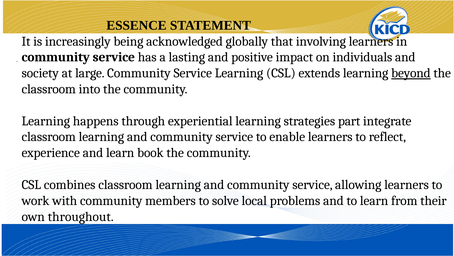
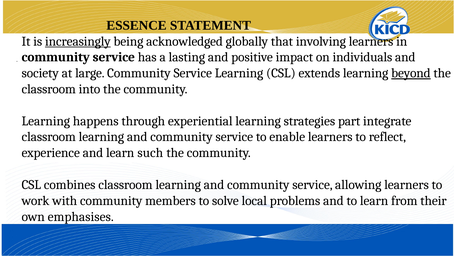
increasingly underline: none -> present (78, 41)
book: book -> such (150, 152)
throughout: throughout -> emphasises (81, 216)
